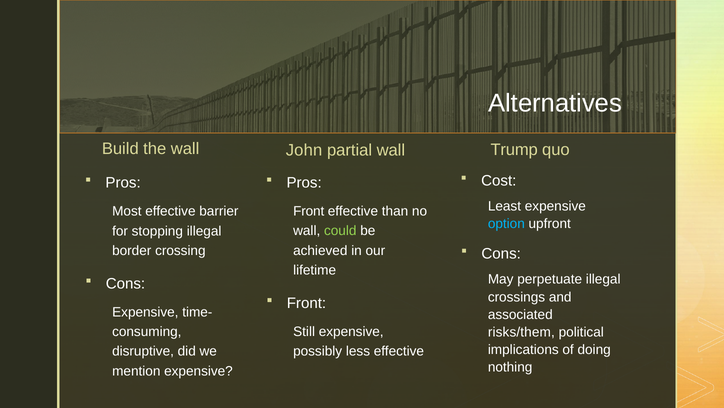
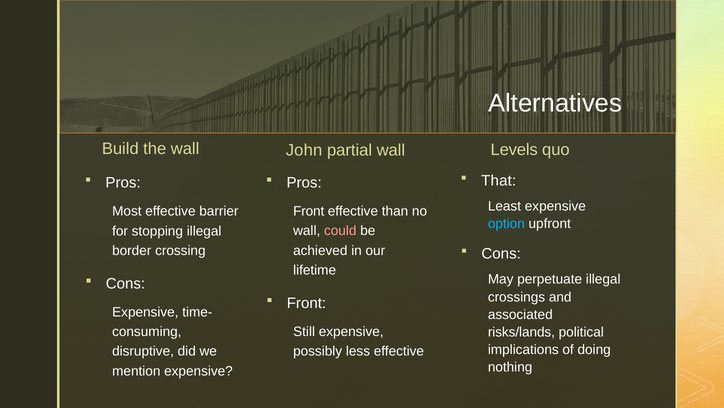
Trump: Trump -> Levels (514, 150)
Cost: Cost -> That (499, 180)
could colour: light green -> pink (340, 231)
risks/them: risks/them -> risks/lands (521, 332)
